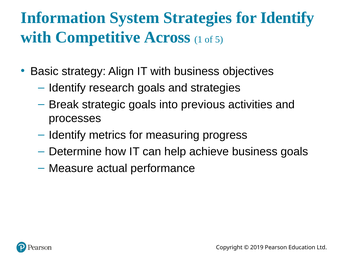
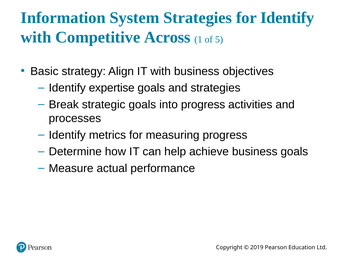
research: research -> expertise (112, 88)
into previous: previous -> progress (203, 105)
